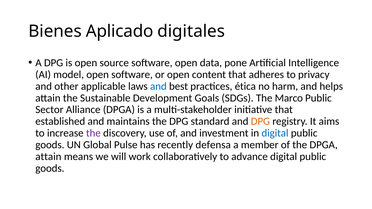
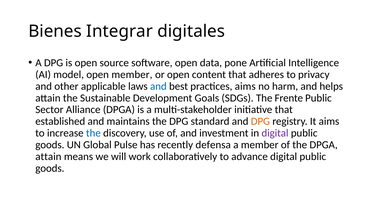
Aplicado: Aplicado -> Integrar (120, 31)
open software: software -> member (132, 75)
practices ética: ética -> aims (245, 86)
Marco: Marco -> Frente (289, 98)
the colour: purple -> blue (93, 133)
digital colour: blue -> purple (275, 133)
